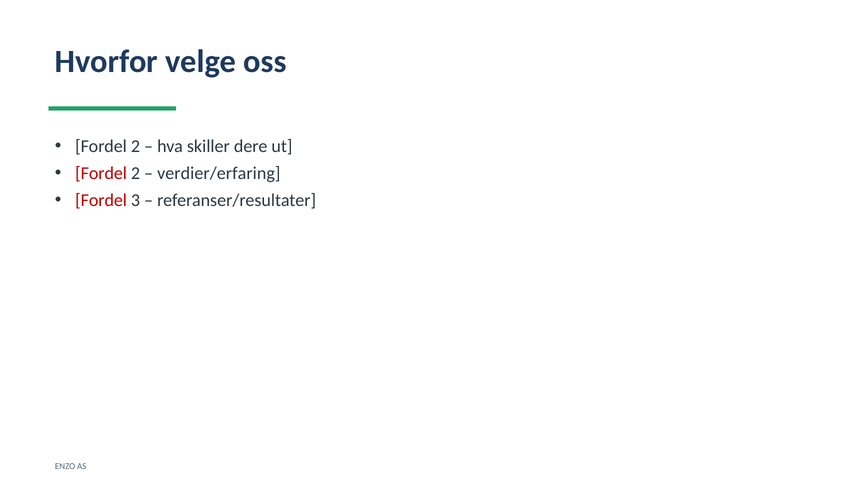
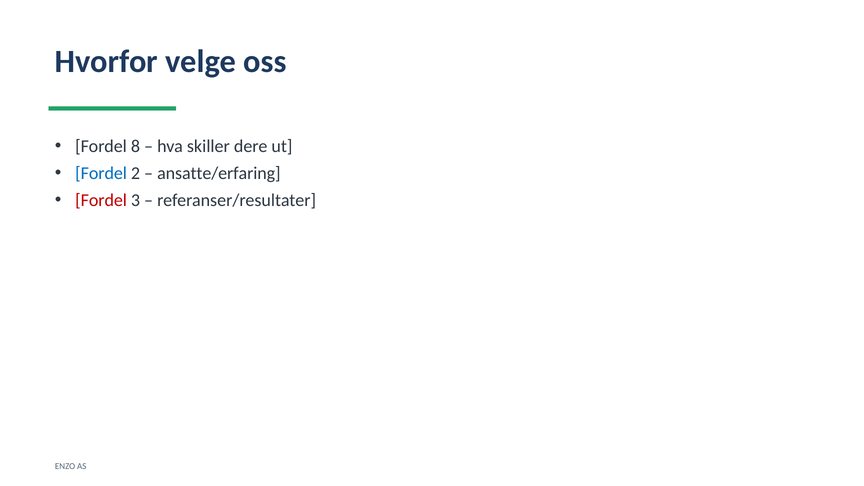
2: 2 -> 8 (135, 146)
Fordel colour: red -> blue (101, 173)
verdier/erfaring: verdier/erfaring -> ansatte/erfaring (219, 173)
